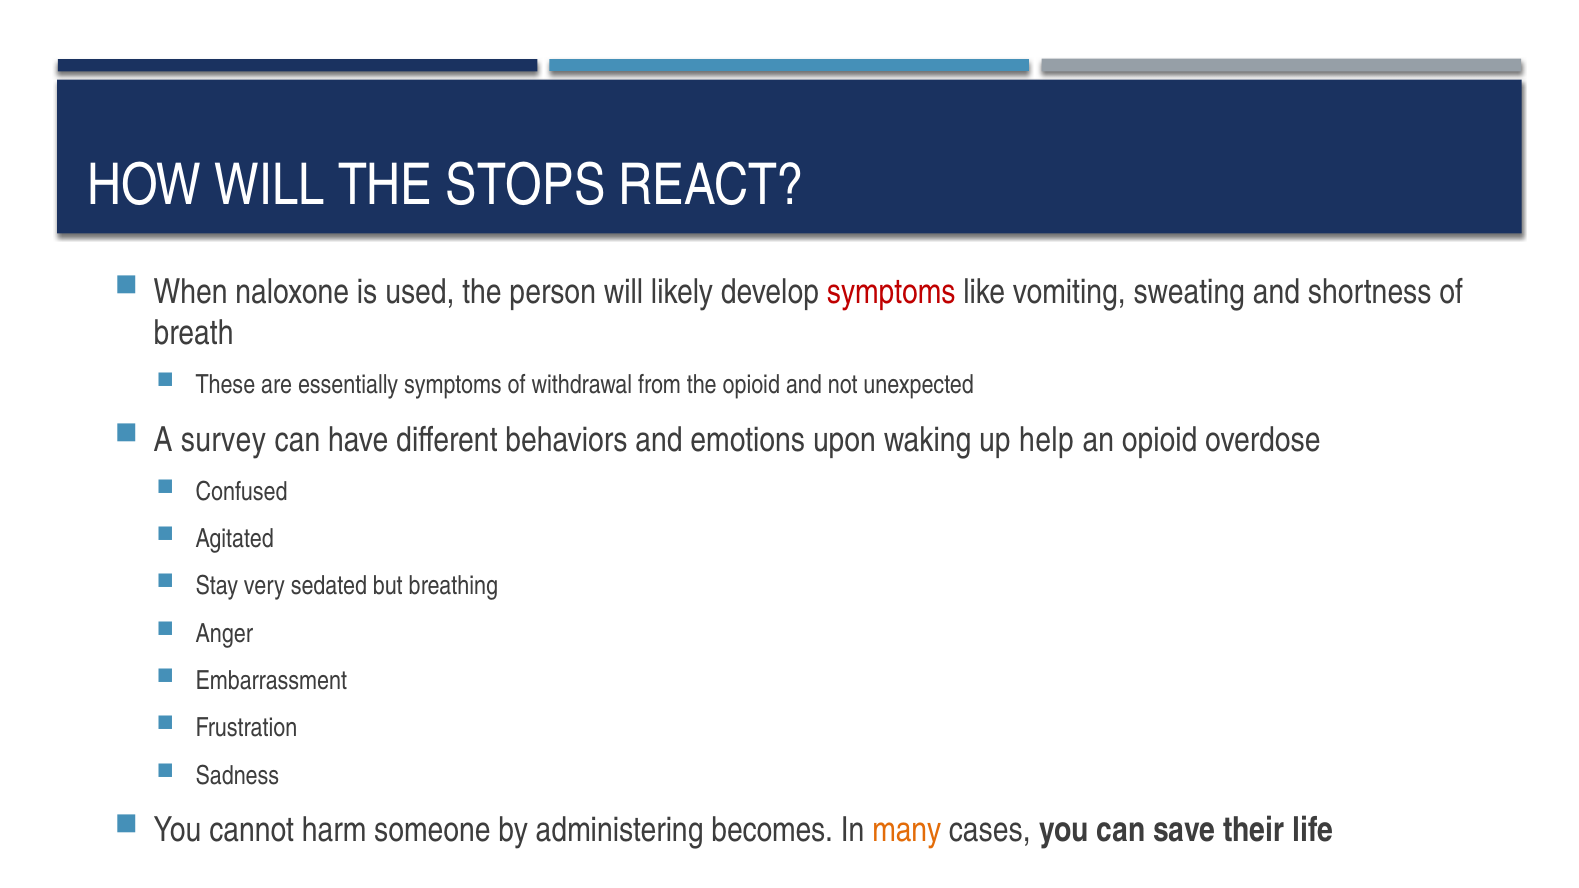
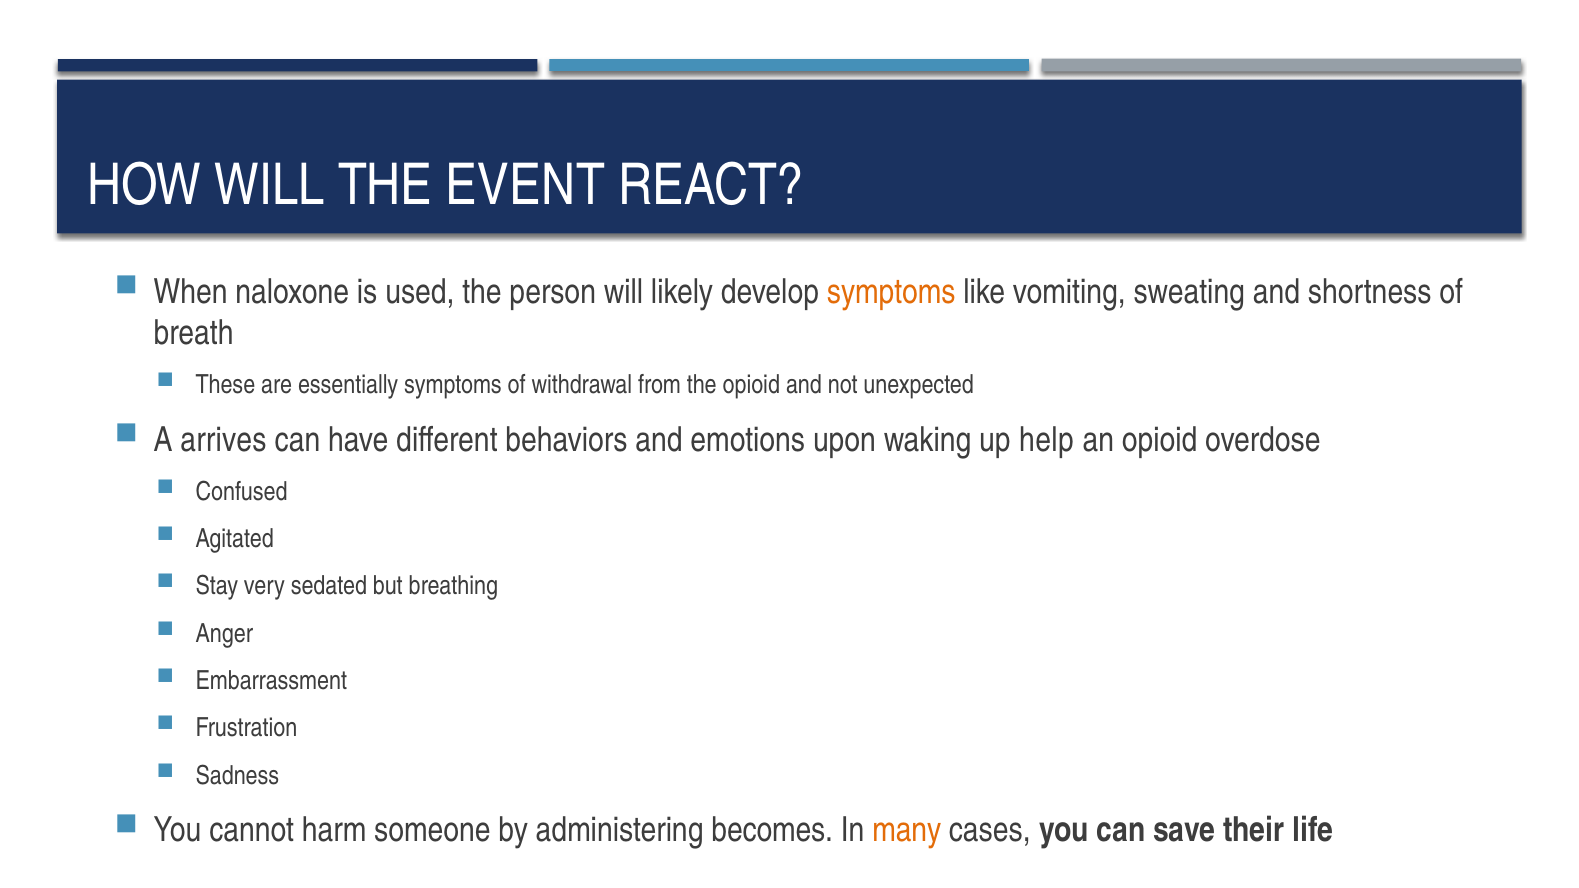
STOPS: STOPS -> EVENT (525, 186)
symptoms colour: red -> orange (891, 292)
survey: survey -> arrives (223, 440)
